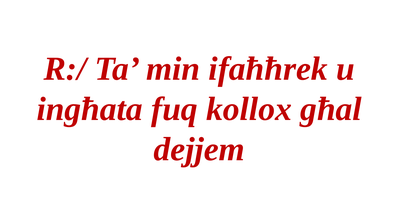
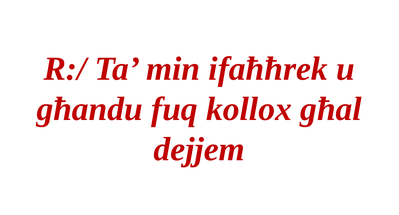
ingħata: ingħata -> għandu (90, 109)
